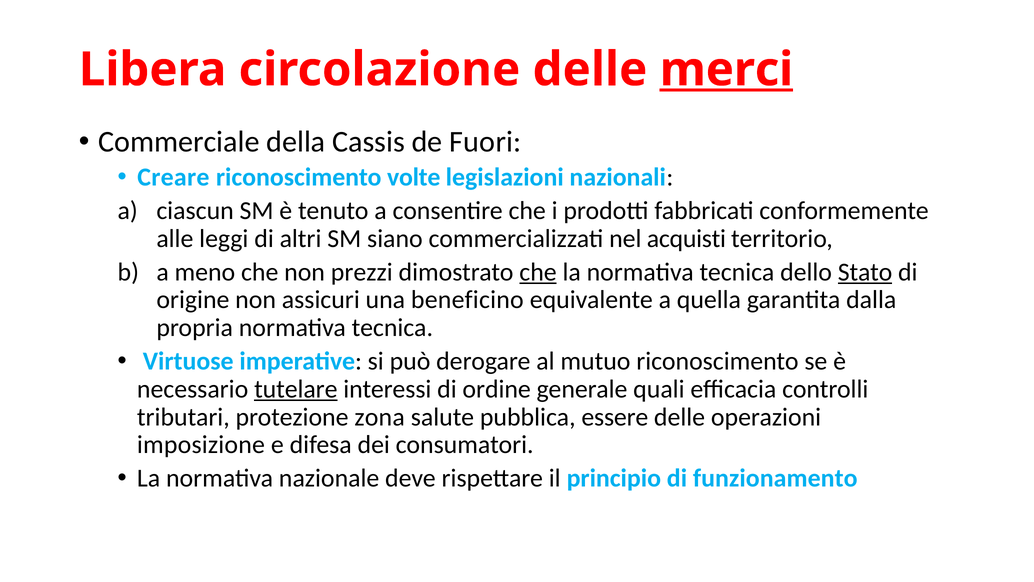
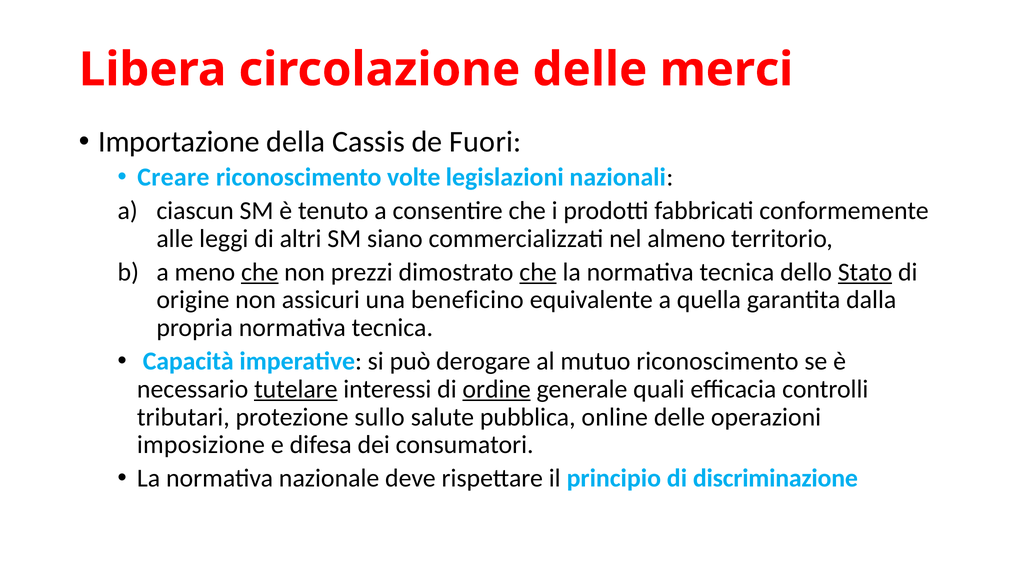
merci underline: present -> none (726, 70)
Commerciale: Commerciale -> Importazione (179, 142)
acquisti: acquisti -> almeno (686, 239)
che underline: none -> present (260, 272)
Virtuose: Virtuose -> Capacità (188, 361)
ordine underline: none -> present (497, 389)
zona: zona -> sullo (380, 417)
essere: essere -> online (615, 417)
funzionamento: funzionamento -> discriminazione (775, 478)
